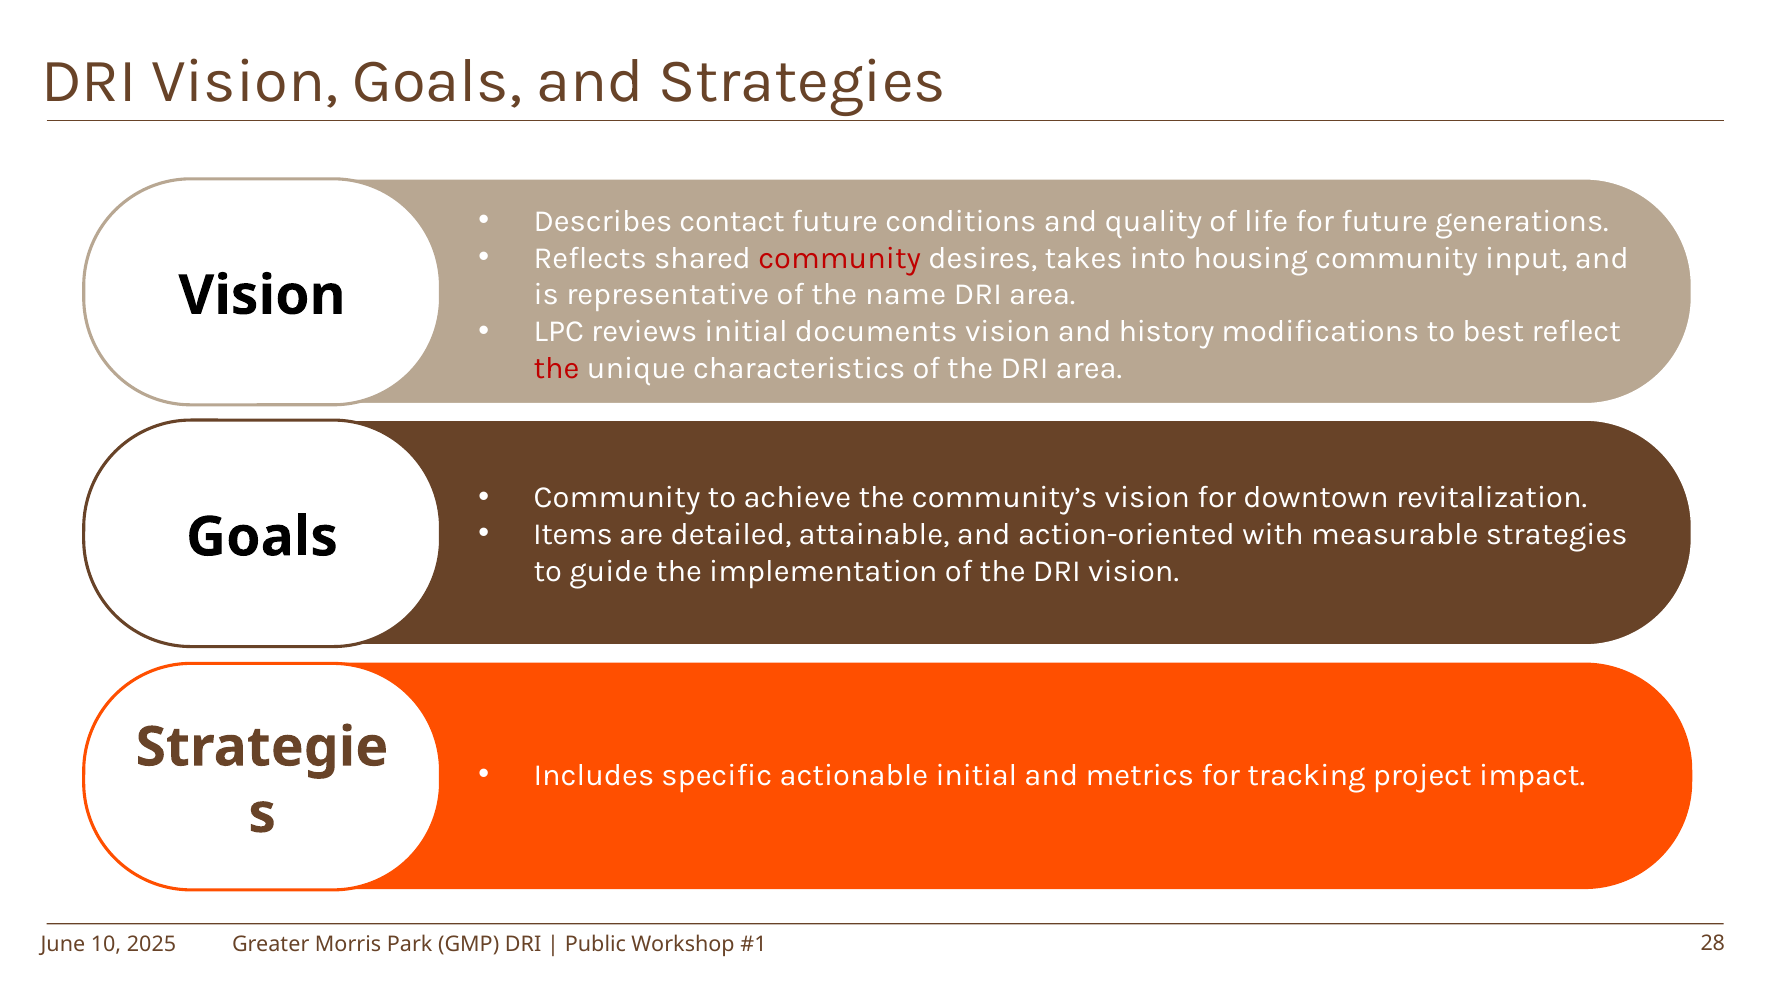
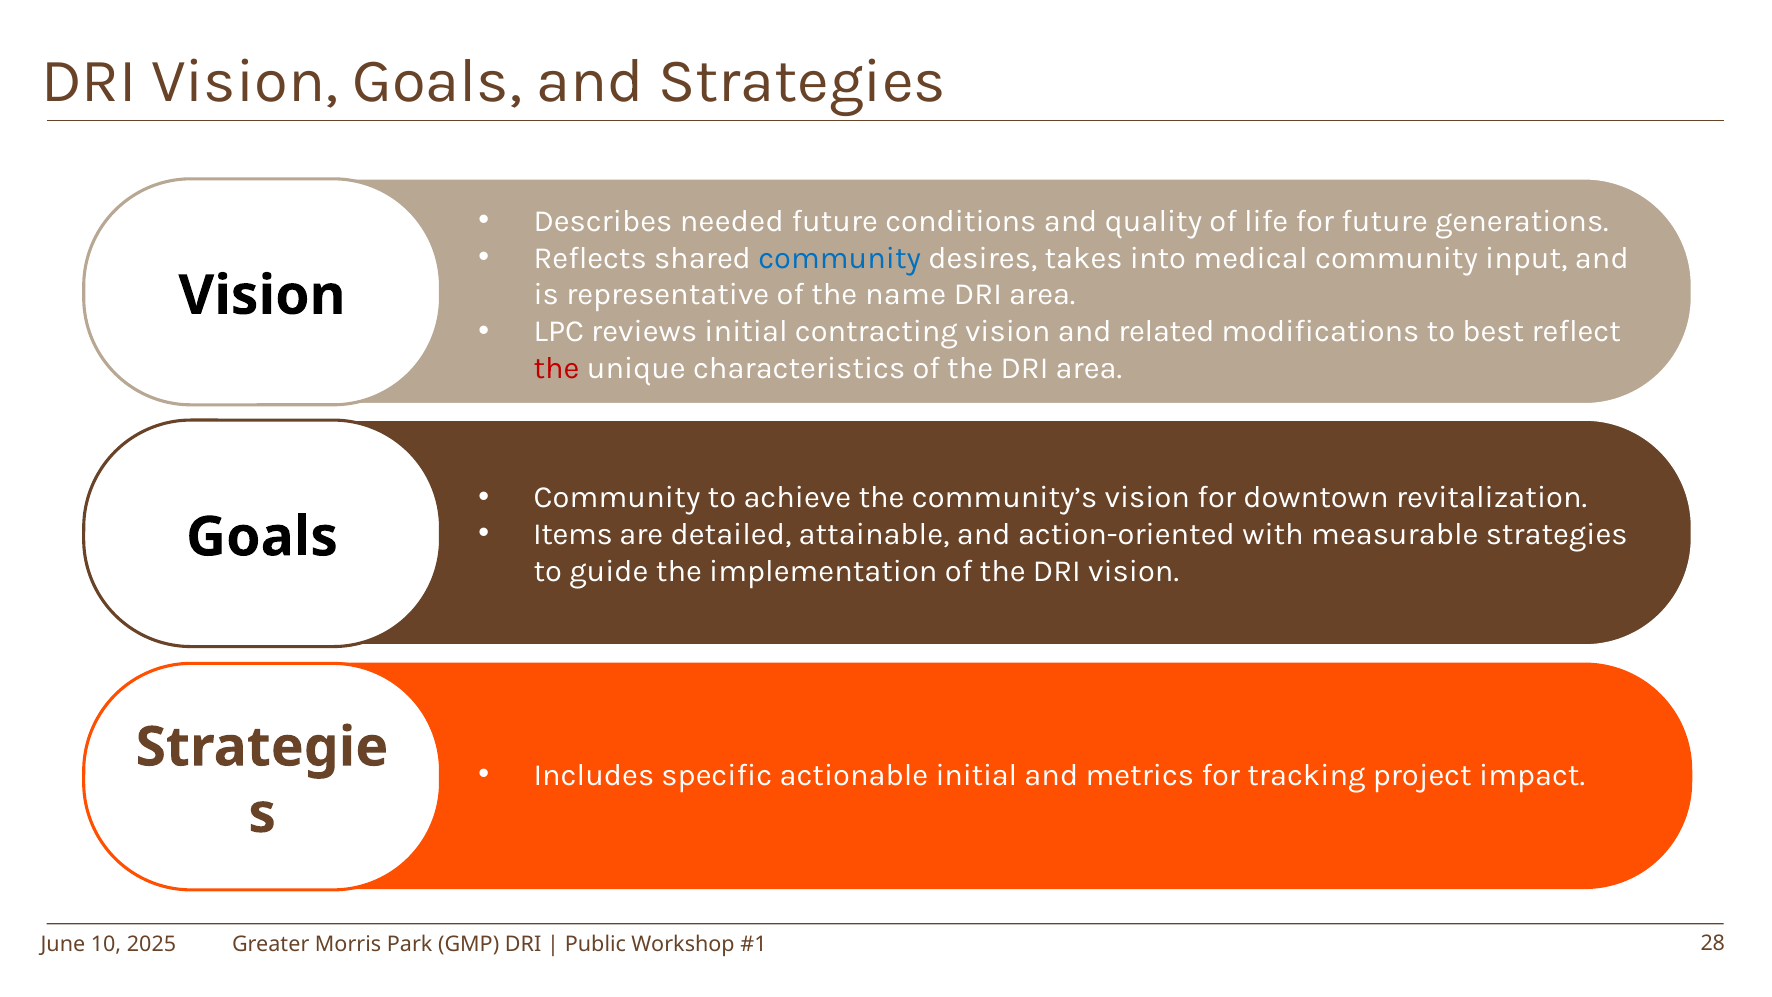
contact: contact -> needed (732, 221)
community colour: red -> blue (840, 258)
housing: housing -> medical (1251, 258)
documents: documents -> contracting (876, 332)
history: history -> related (1167, 332)
